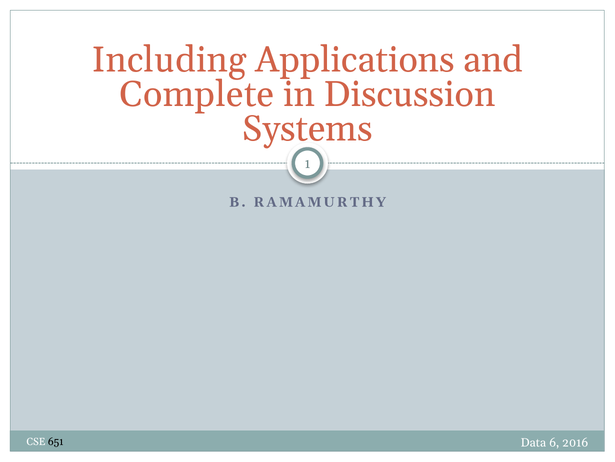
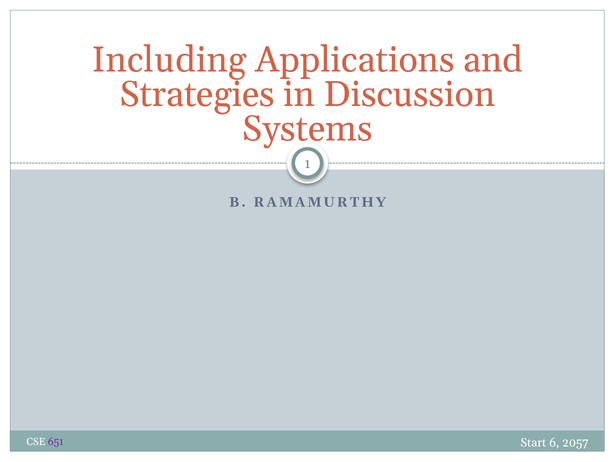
Complete: Complete -> Strategies (197, 94)
651 colour: black -> purple (56, 441)
Data: Data -> Start (533, 442)
2016: 2016 -> 2057 (575, 442)
